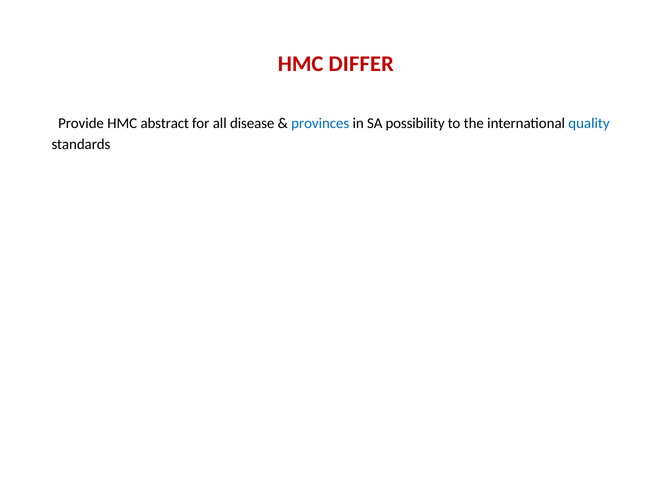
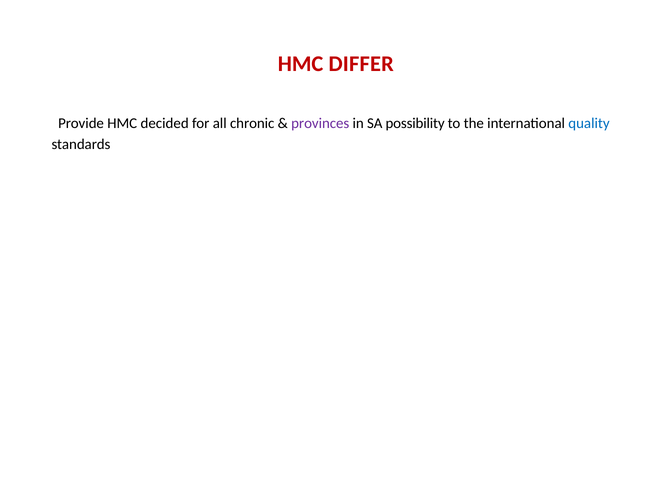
abstract: abstract -> decided (165, 123)
disease: disease -> chronic (252, 123)
provinces colour: blue -> purple (320, 123)
